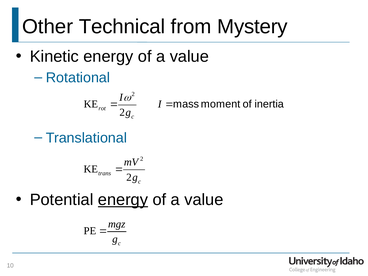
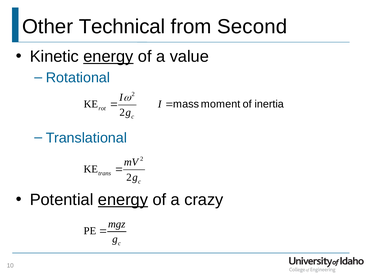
Mystery: Mystery -> Second (252, 27)
energy underline: none -> present (108, 57)
value: value -> crazy (204, 200)
